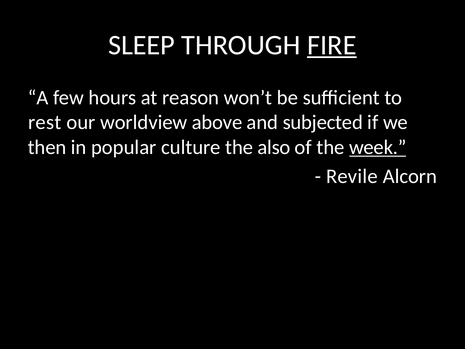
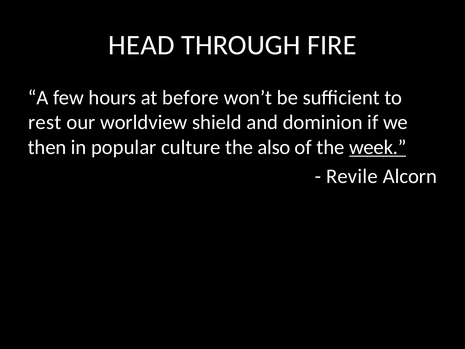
SLEEP: SLEEP -> HEAD (141, 45)
FIRE underline: present -> none (332, 45)
reason: reason -> before (191, 98)
above: above -> shield (217, 122)
subjected: subjected -> dominion (323, 122)
